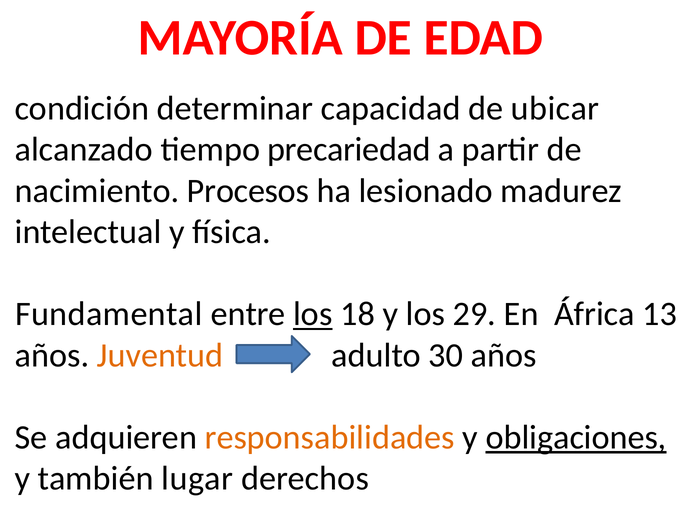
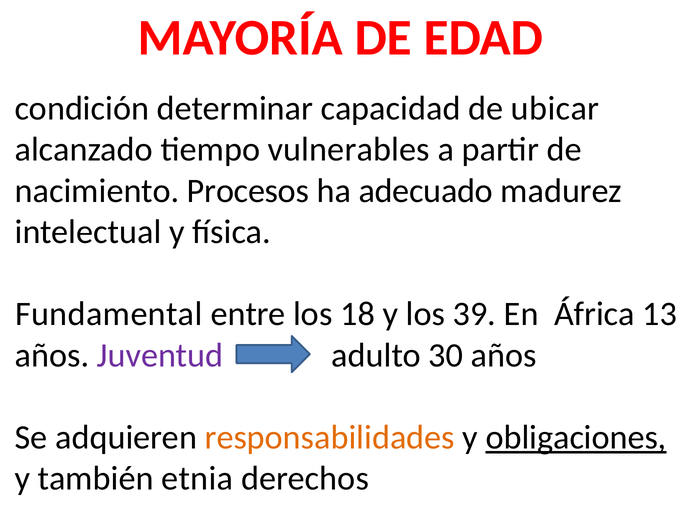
precariedad: precariedad -> vulnerables (349, 150)
lesionado: lesionado -> adecuado (426, 191)
los underline: present -> none (313, 314)
29: 29 -> 39 (474, 314)
Juventud colour: orange -> purple (160, 355)
lugar: lugar -> etnia (197, 478)
